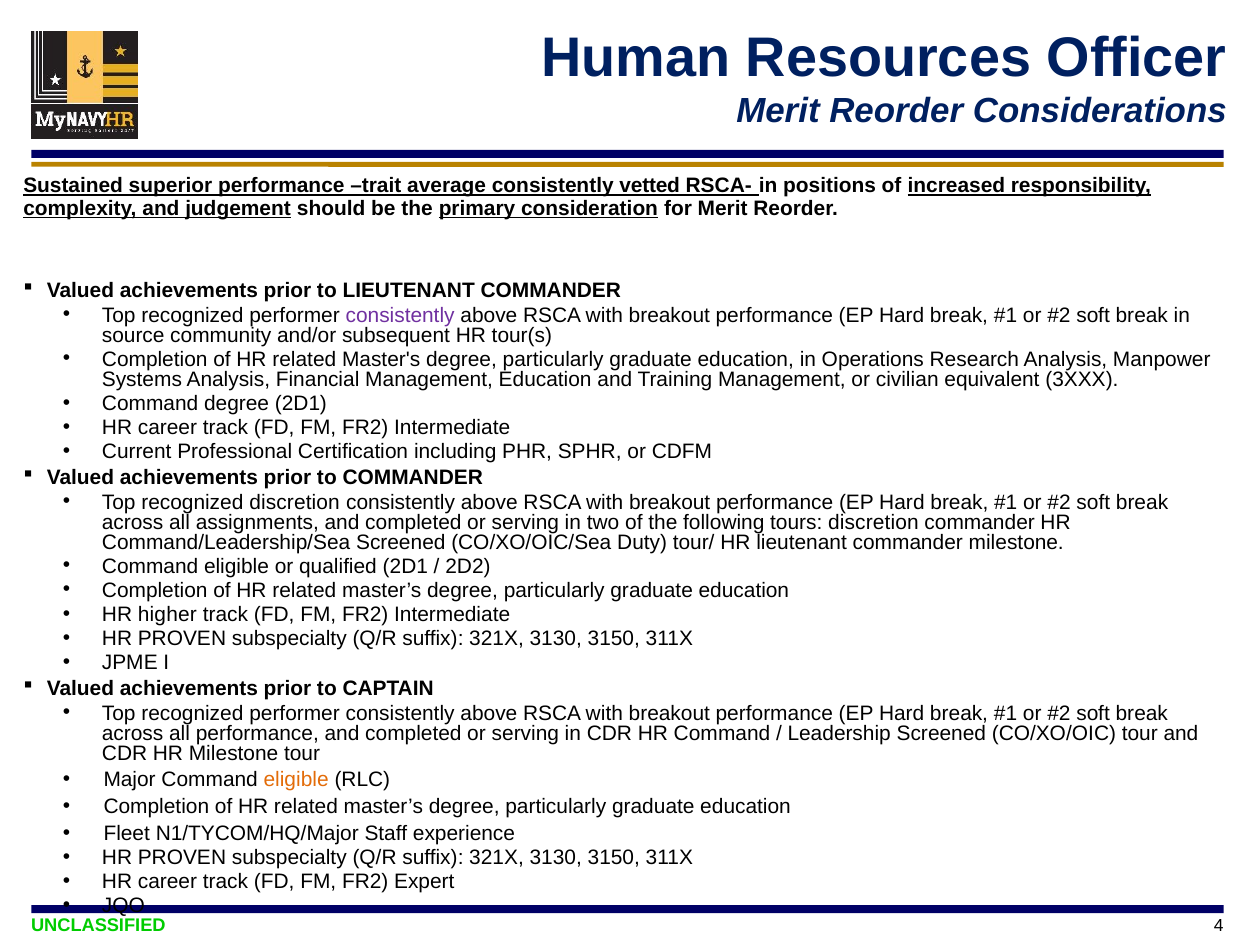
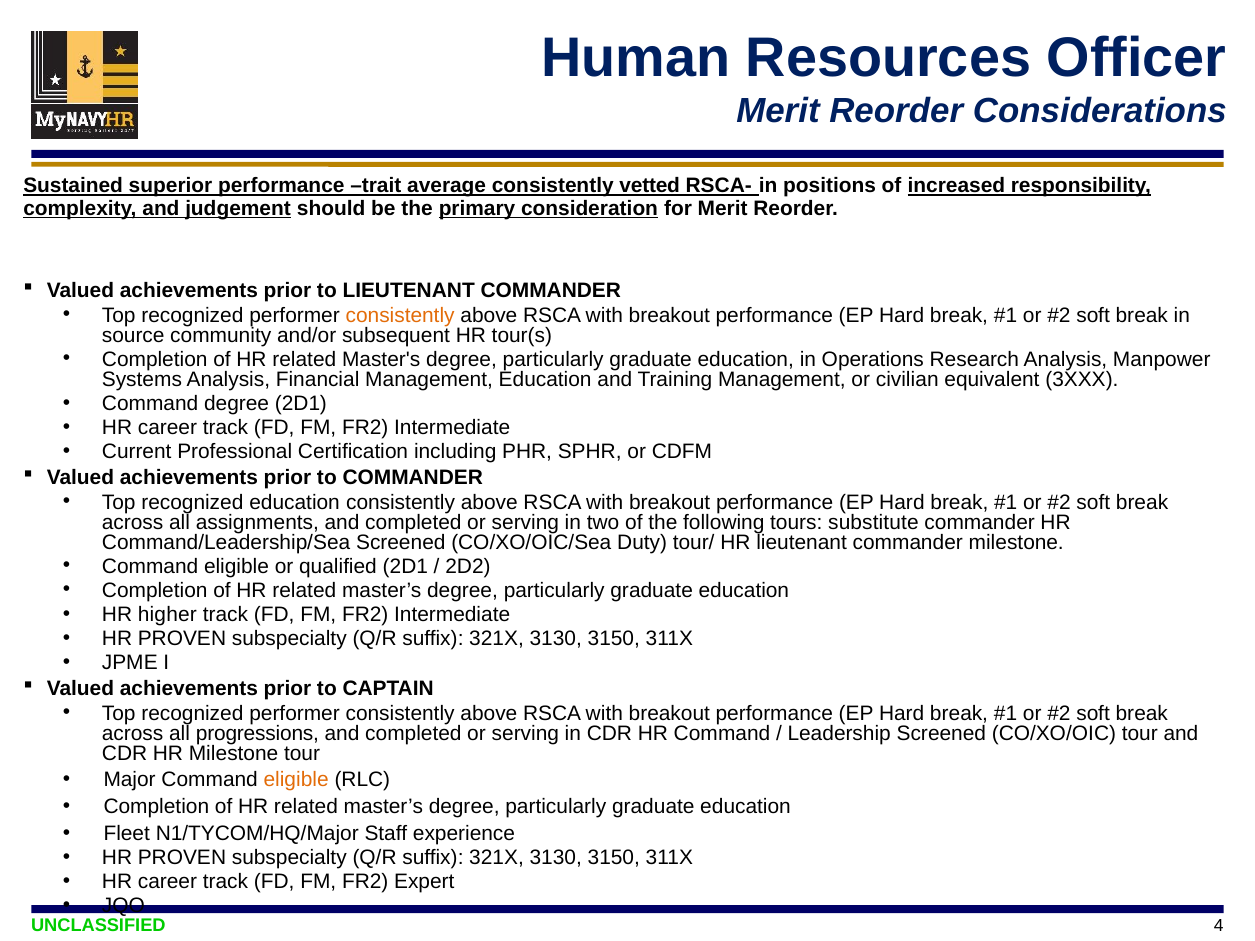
consistently colour: purple -> orange (400, 315)
recognized discretion: discretion -> education (295, 502)
tours discretion: discretion -> substitute (873, 522)
all performance: performance -> progressions (257, 733)
